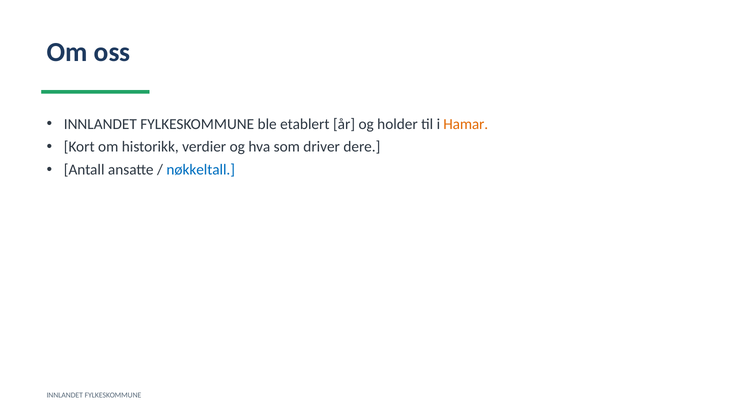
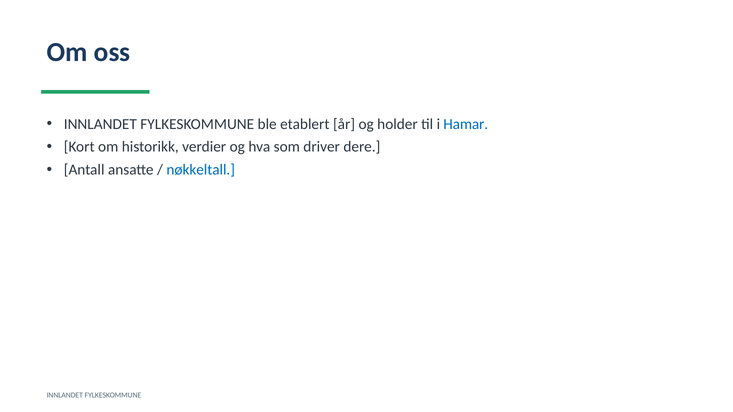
Hamar colour: orange -> blue (466, 124)
